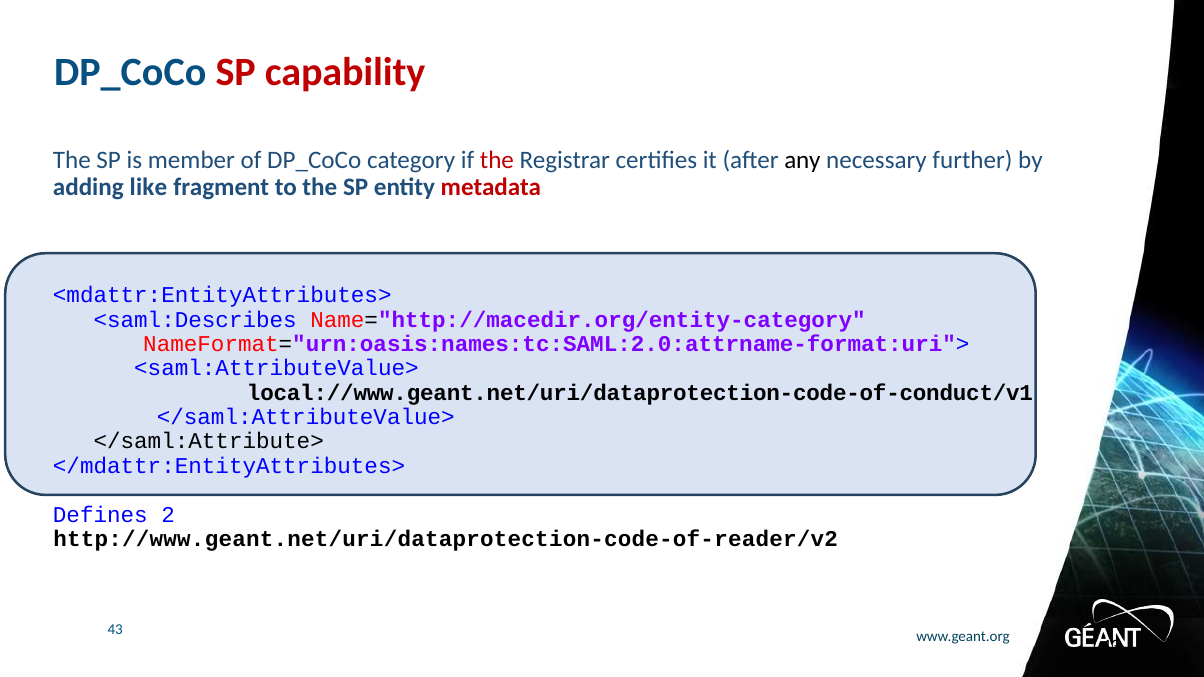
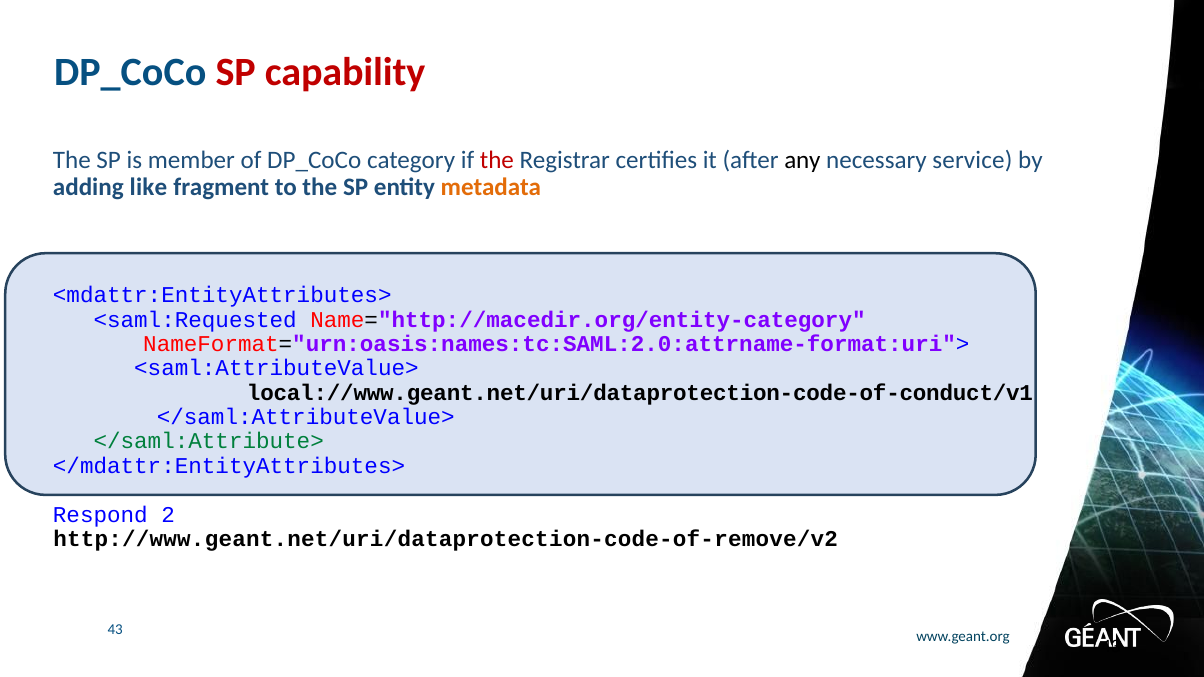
further: further -> service (972, 160)
metadata colour: red -> orange (491, 187)
<saml:Describes: <saml:Describes -> <saml:Requested (195, 320)
</saml:Attribute> colour: black -> green (209, 442)
Defines: Defines -> Respond (100, 515)
http://www.geant.net/uri/dataprotection-code-of-reader/v2: http://www.geant.net/uri/dataprotection-code-of-reader/v2 -> http://www.geant.net/uri/dataprotection-code-of-remove/v2 (446, 539)
